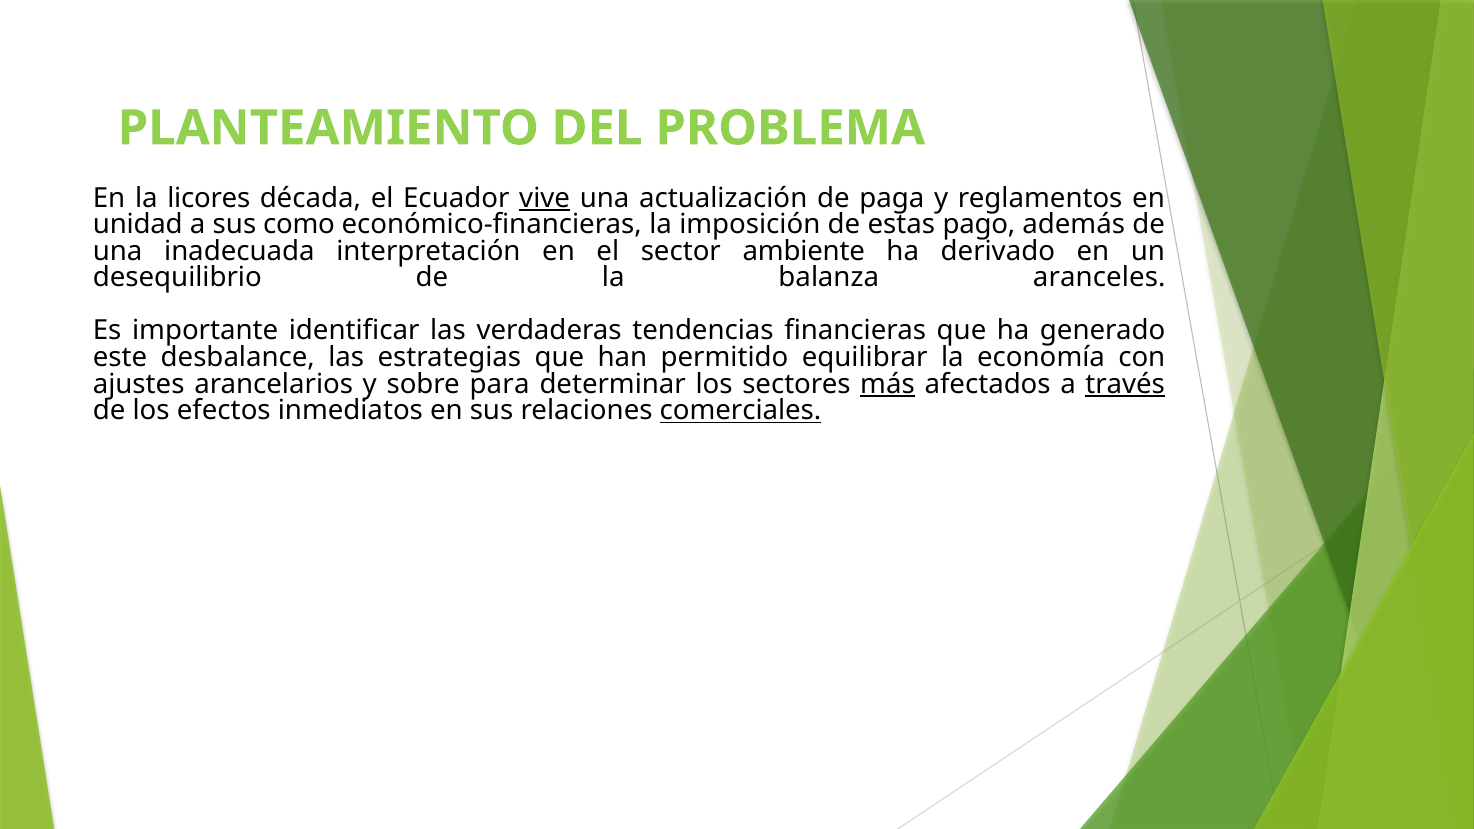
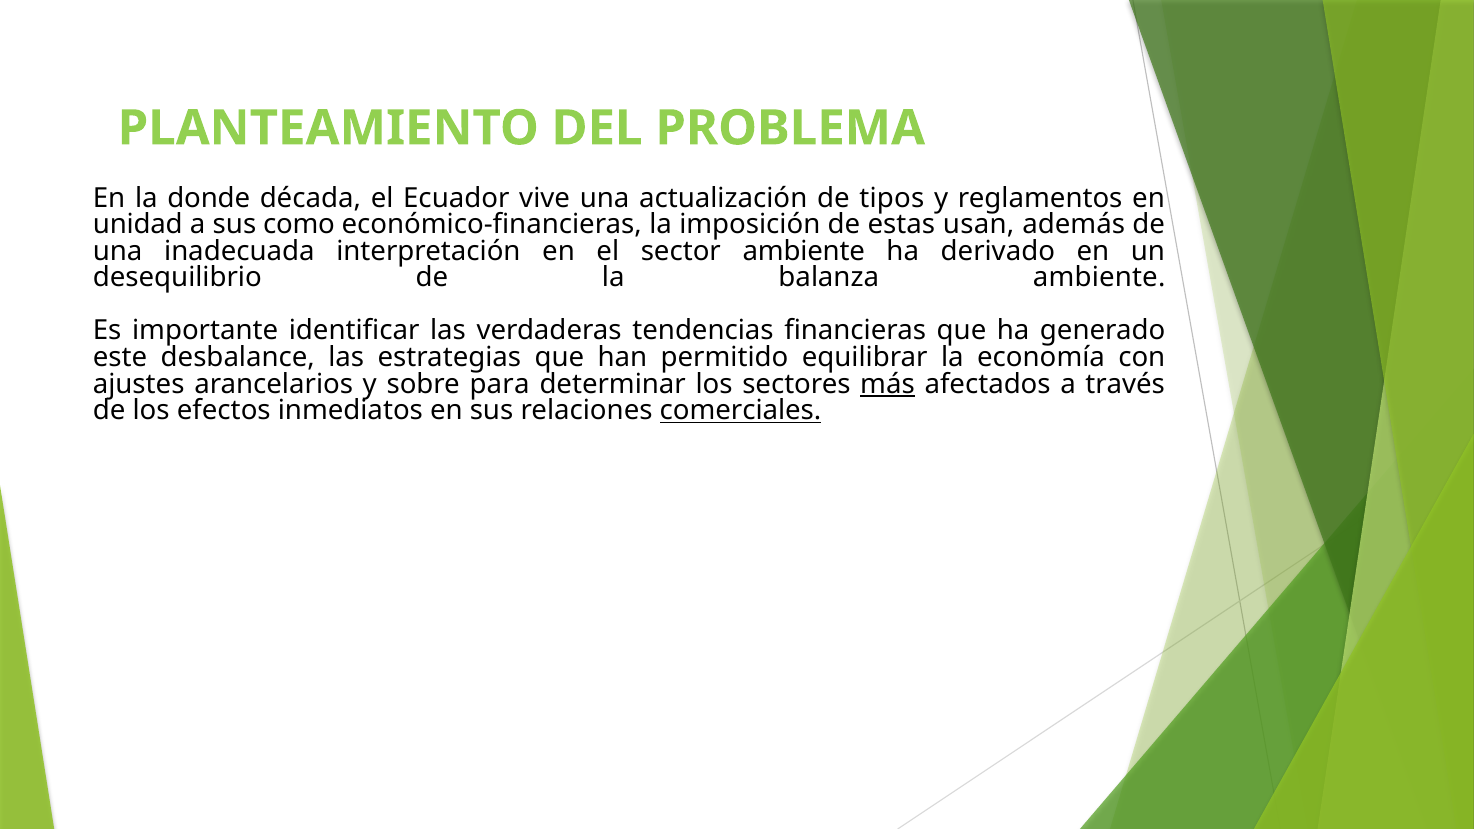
licores: licores -> donde (209, 198)
vive underline: present -> none (545, 198)
paga: paga -> tipos (892, 198)
pago: pago -> usan (979, 225)
balanza aranceles: aranceles -> ambiente (1099, 278)
través underline: present -> none (1125, 384)
